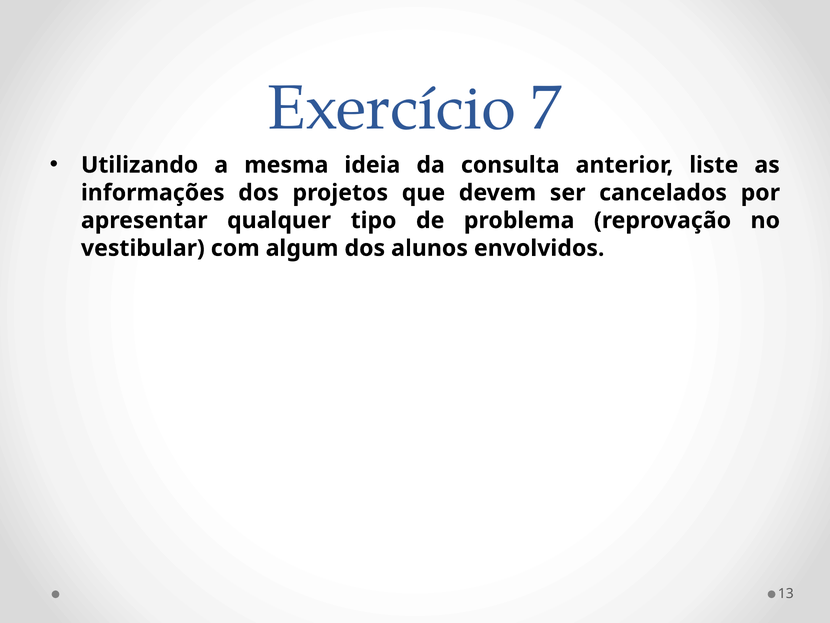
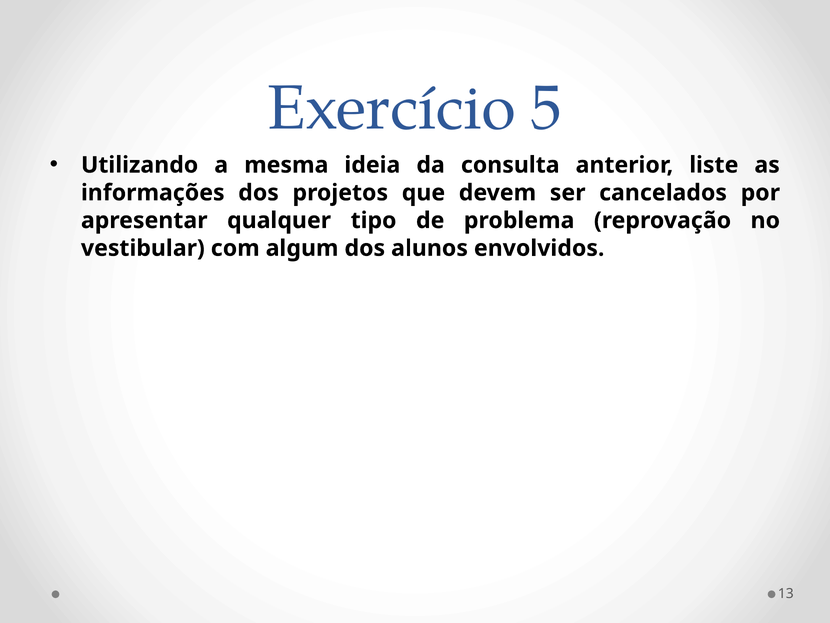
7: 7 -> 5 (547, 108)
